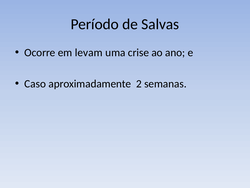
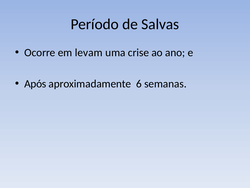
Caso: Caso -> Após (35, 84)
2: 2 -> 6 (139, 84)
